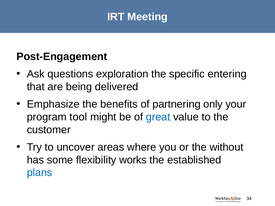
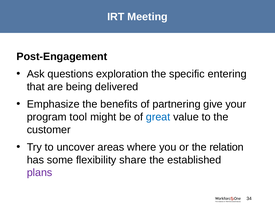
only: only -> give (213, 104)
without: without -> relation (227, 147)
works: works -> share (133, 160)
plans colour: blue -> purple (40, 173)
